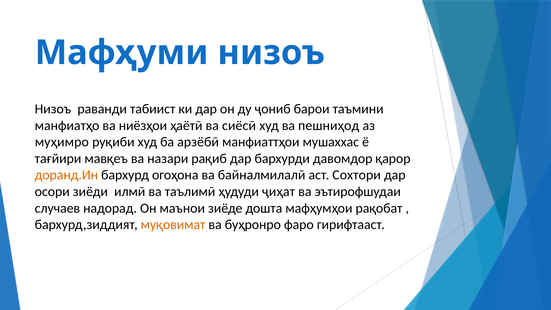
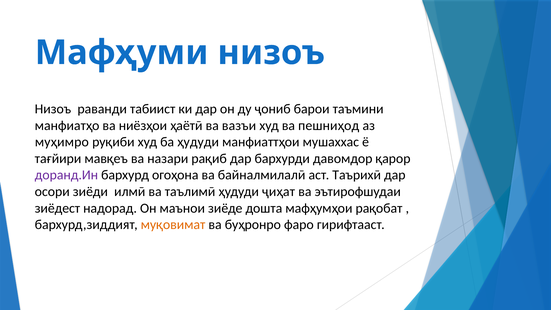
сиёсӣ: сиёсӣ -> вазъи (239, 125)
ба арзёбӣ: арзёбӣ -> ҳудуди (198, 142)
доранд.Ин colour: orange -> purple (66, 175)
Сохтори: Сохтори -> Таърихӣ (357, 175)
случаев: случаев -> зиёдест (57, 208)
